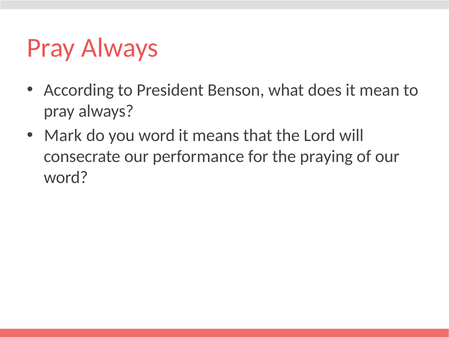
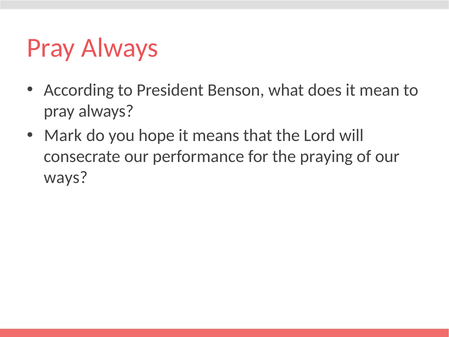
you word: word -> hope (157, 135)
word: word -> ways (66, 177)
